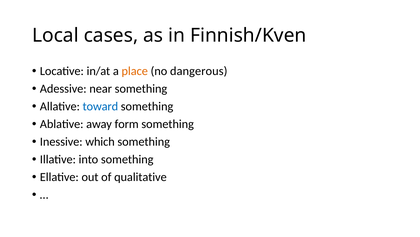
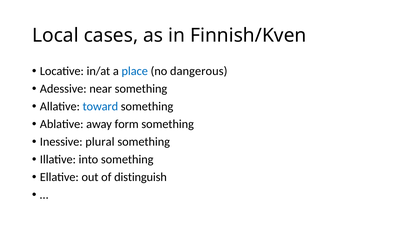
place colour: orange -> blue (135, 71)
which: which -> plural (100, 141)
qualitative: qualitative -> distinguish (140, 177)
